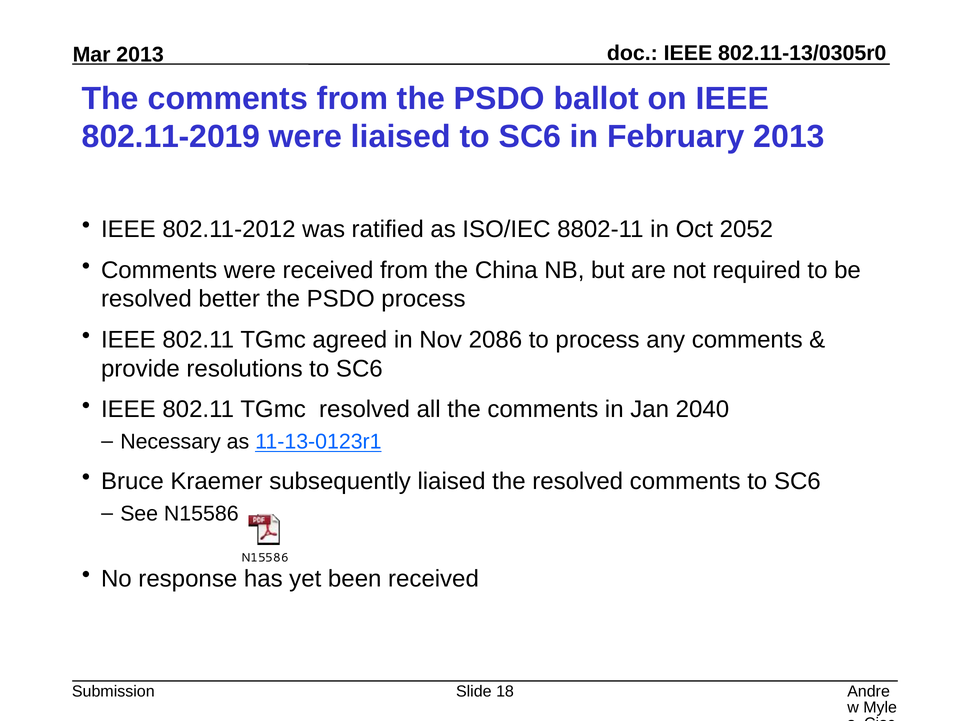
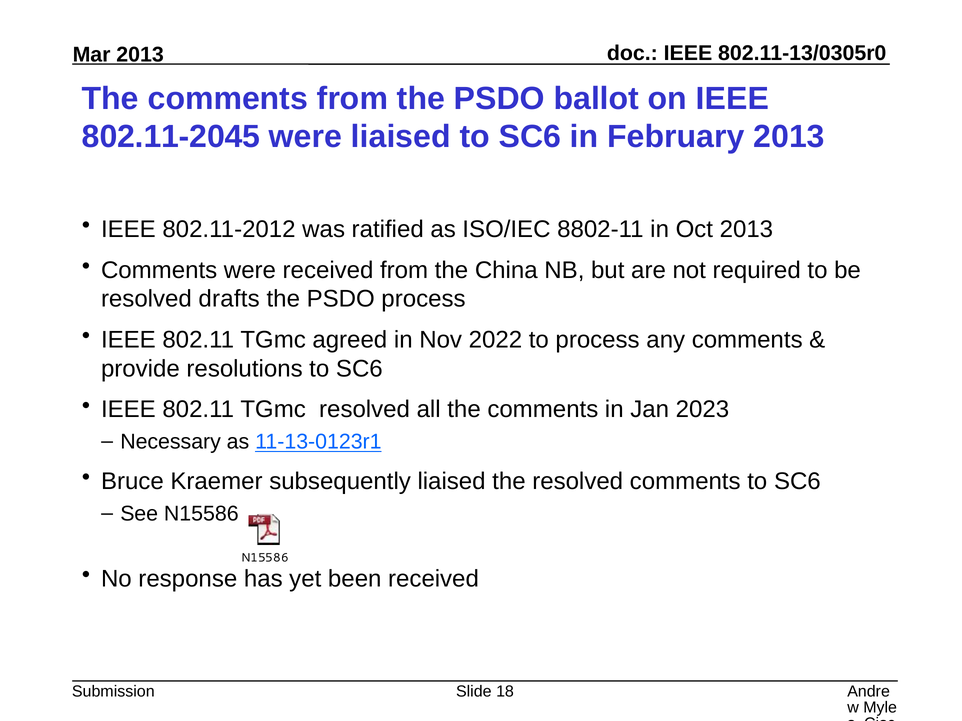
802.11-2019: 802.11-2019 -> 802.11-2045 (171, 137)
Oct 2052: 2052 -> 2013 (746, 229)
better: better -> drafts (229, 299)
2086: 2086 -> 2022 (495, 340)
2040: 2040 -> 2023 (702, 410)
